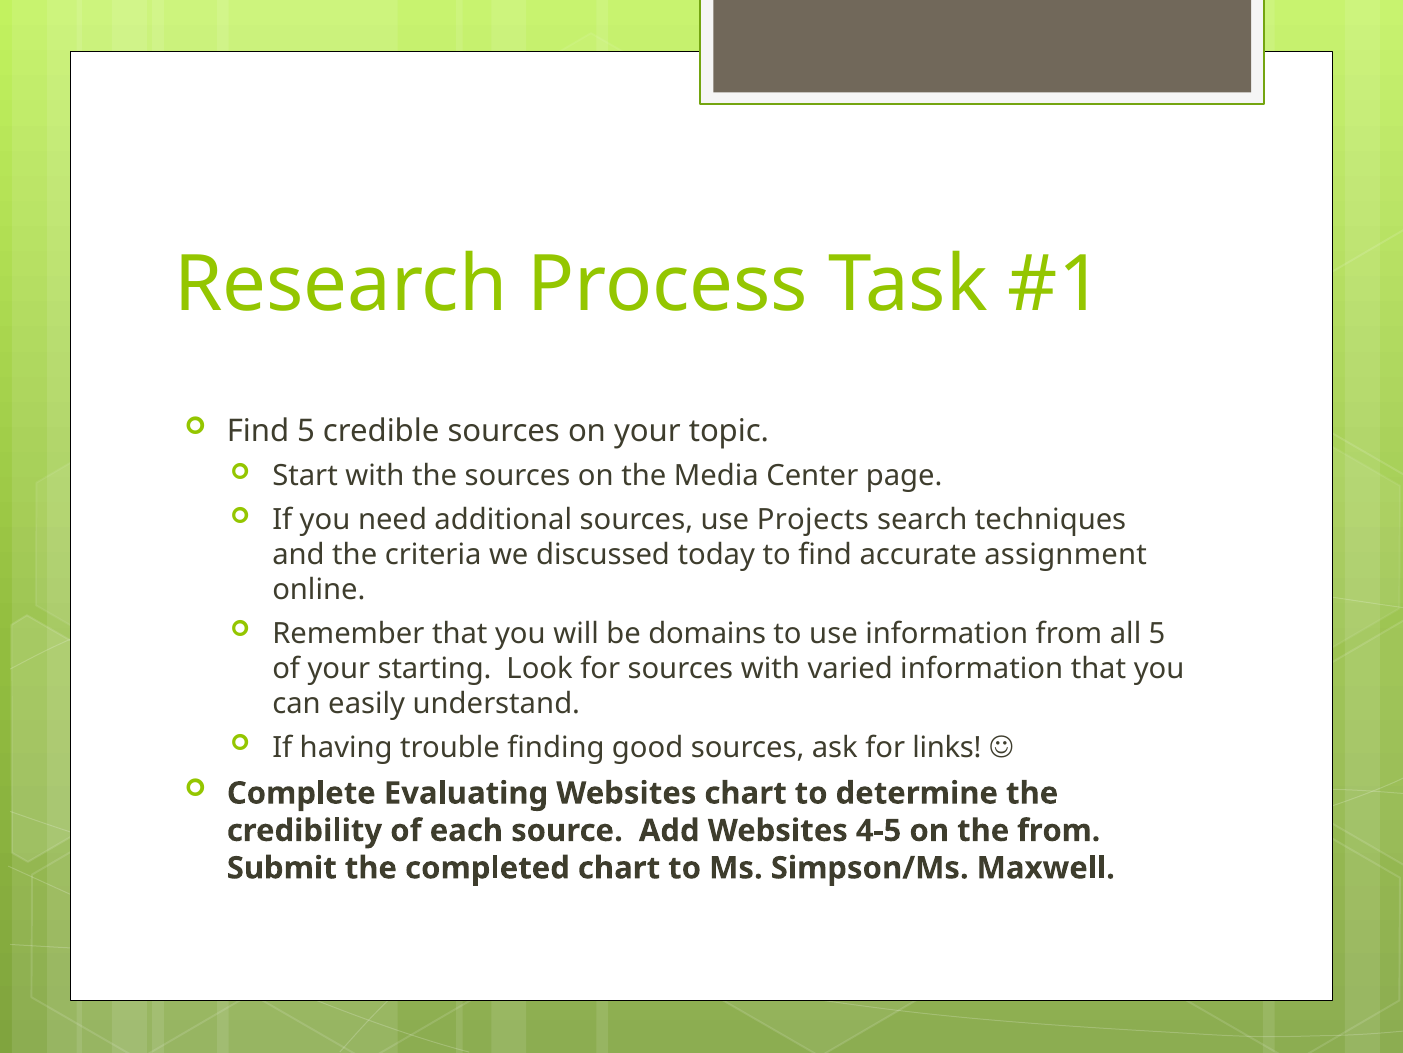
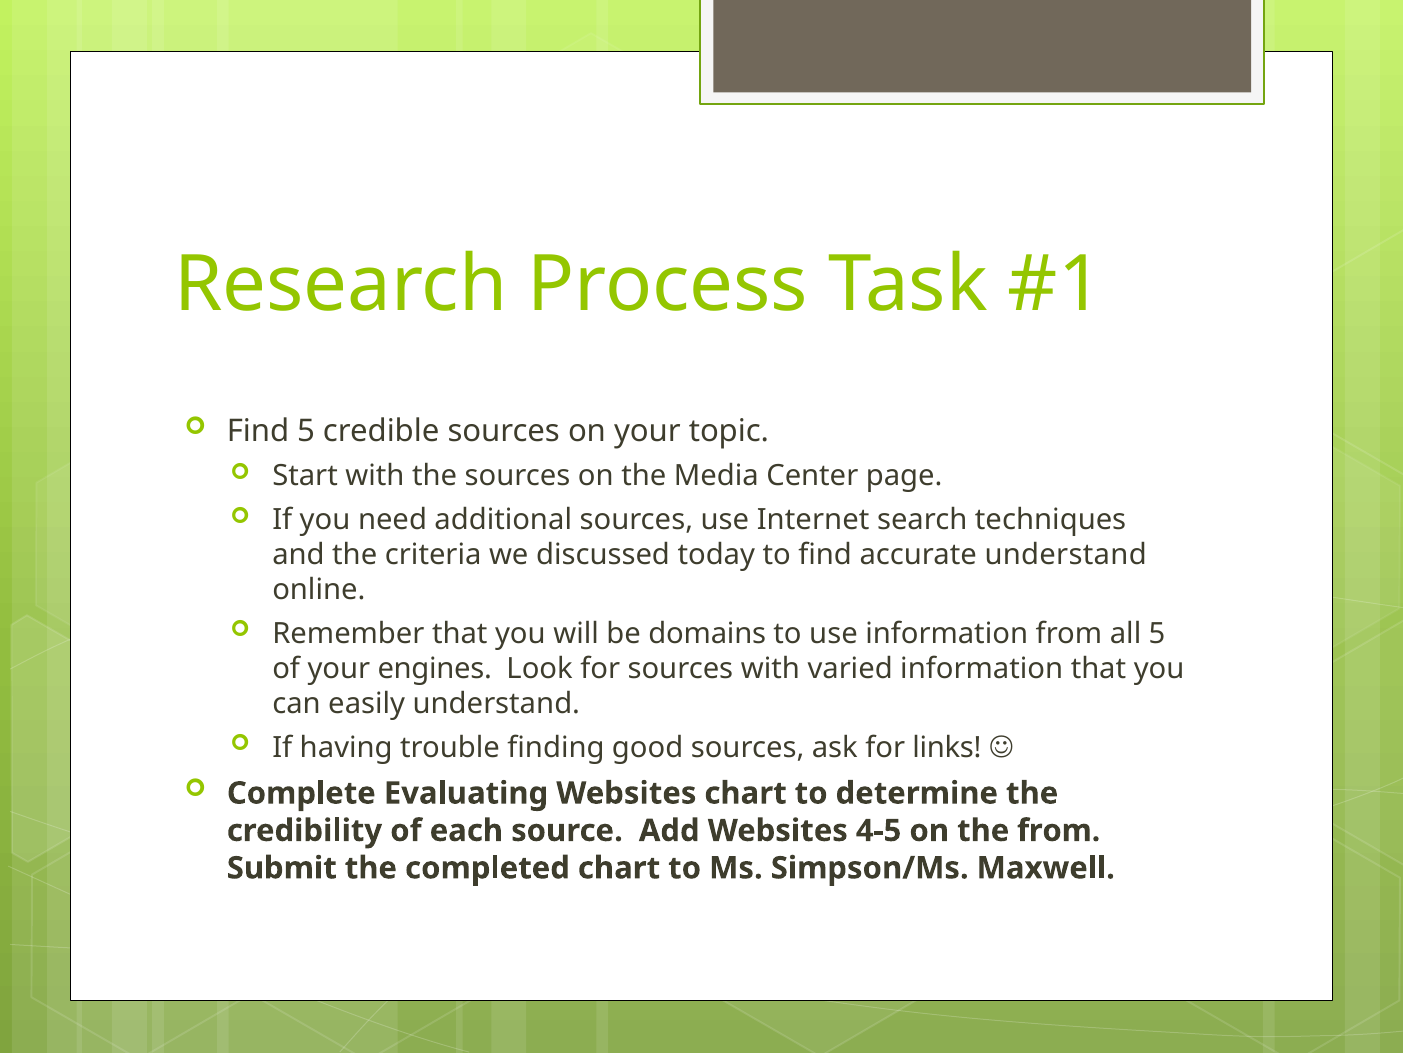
Projects: Projects -> Internet (813, 519)
accurate assignment: assignment -> understand (1066, 555)
starting: starting -> engines (435, 668)
